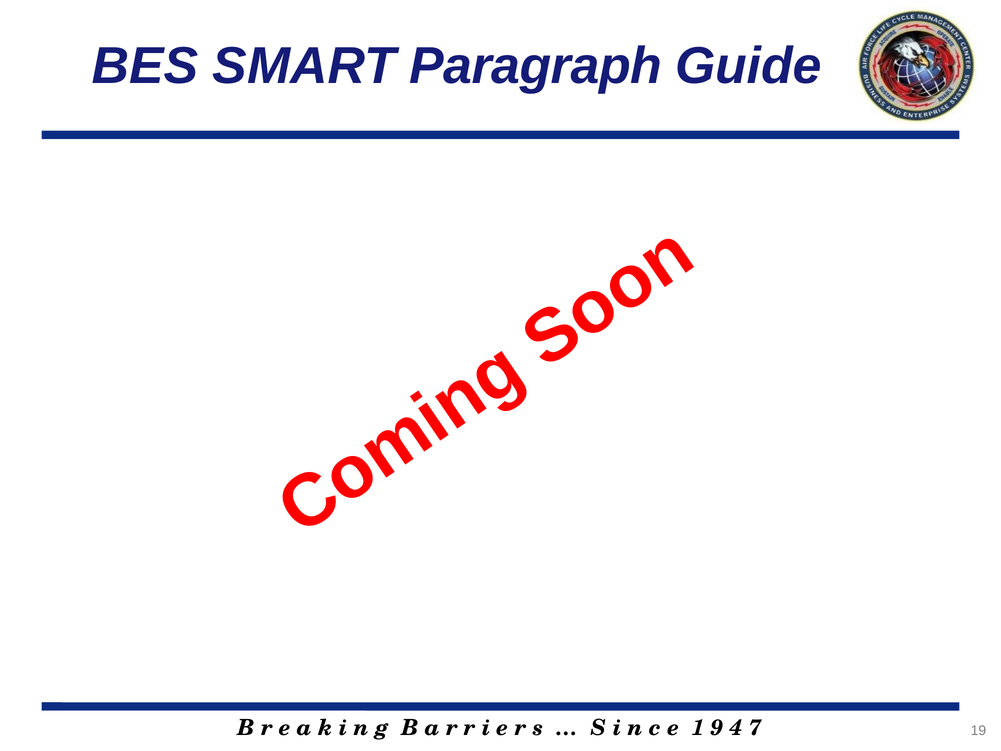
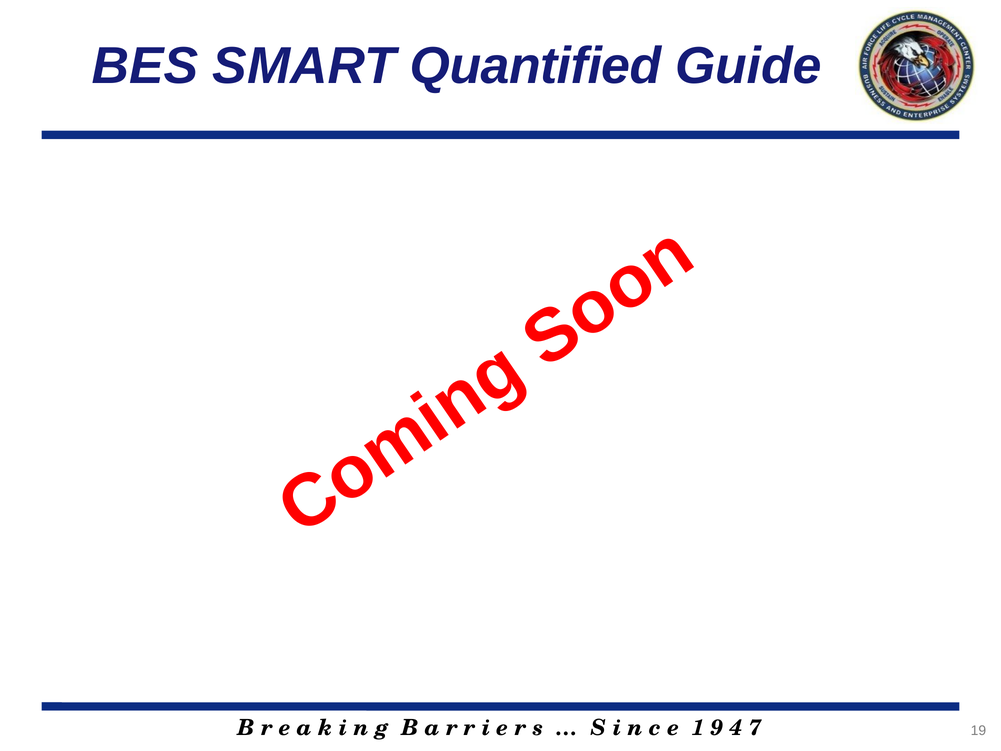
Paragraph: Paragraph -> Quantified (536, 66)
